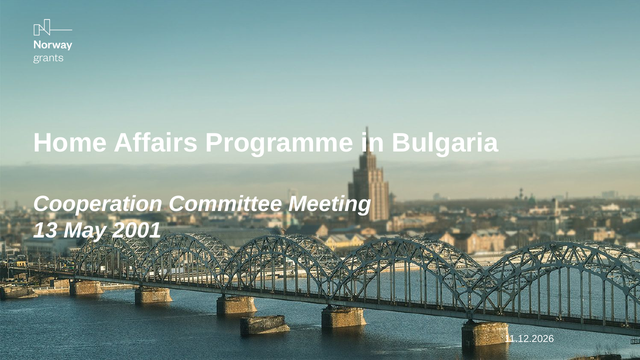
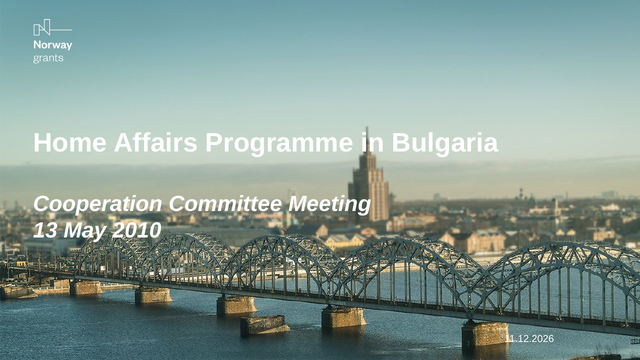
2001: 2001 -> 2010 (137, 230)
